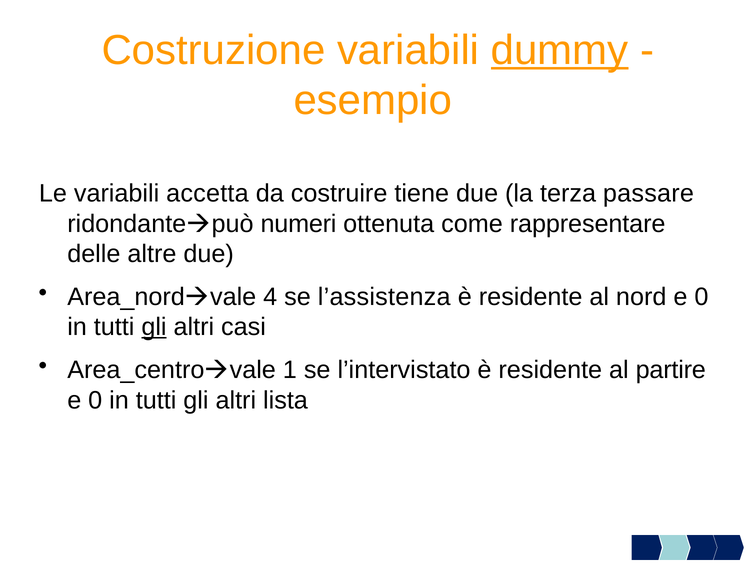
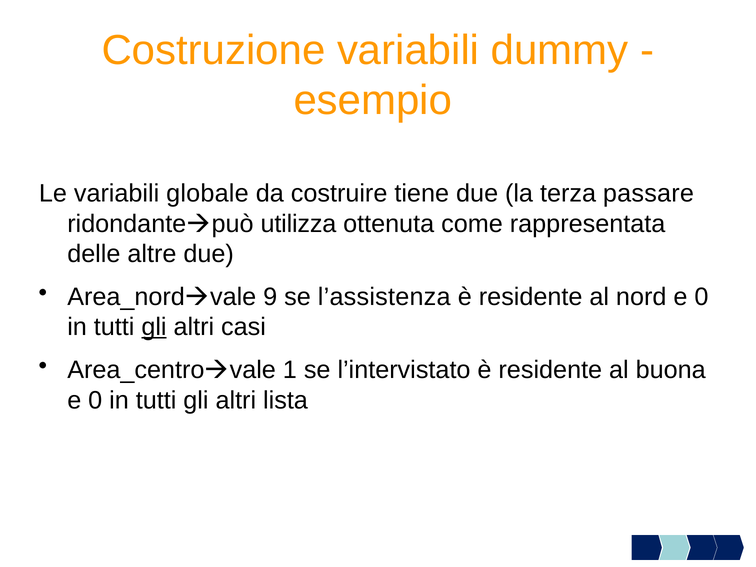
dummy underline: present -> none (560, 50)
accetta: accetta -> globale (207, 194)
numeri: numeri -> utilizza (298, 224)
rappresentare: rappresentare -> rappresentata (588, 224)
4: 4 -> 9 (270, 297)
partire: partire -> buona (671, 370)
